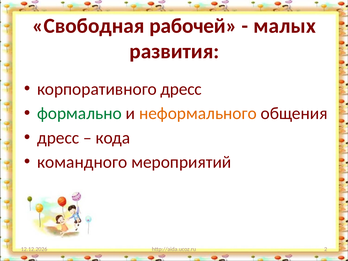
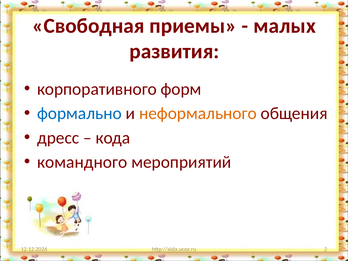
рабочей: рабочей -> приемы (193, 26)
корпоративного дресс: дресс -> форм (181, 89)
формально colour: green -> blue (79, 113)
